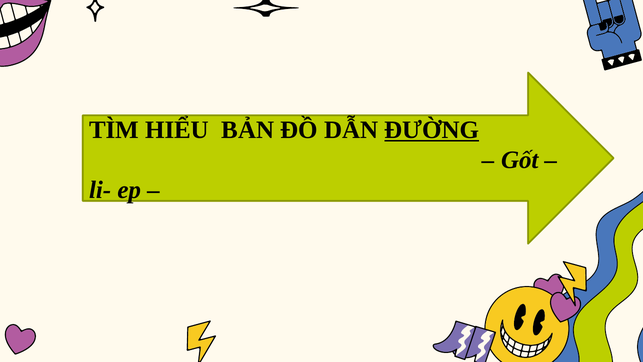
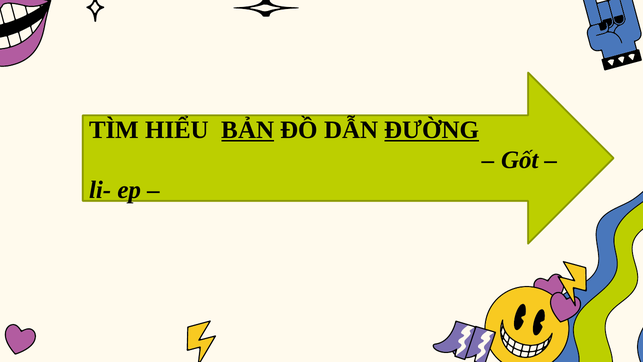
BẢN underline: none -> present (248, 130)
